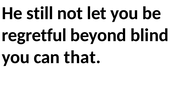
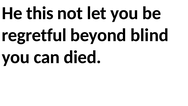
still: still -> this (40, 13)
that: that -> died (82, 57)
